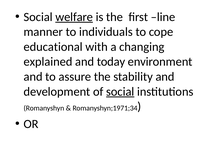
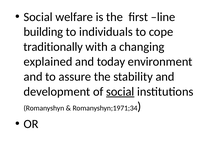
welfare underline: present -> none (74, 17)
manner: manner -> building (43, 32)
educational: educational -> traditionally (53, 47)
